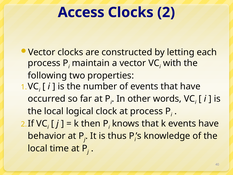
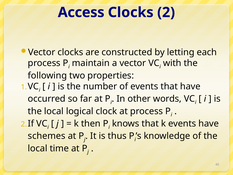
behavior: behavior -> schemes (47, 136)
